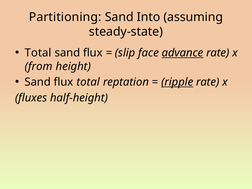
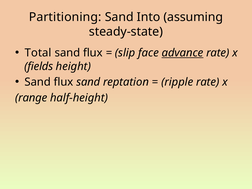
from: from -> fields (39, 66)
flux total: total -> sand (88, 82)
ripple underline: present -> none (177, 82)
fluxes: fluxes -> range (31, 98)
